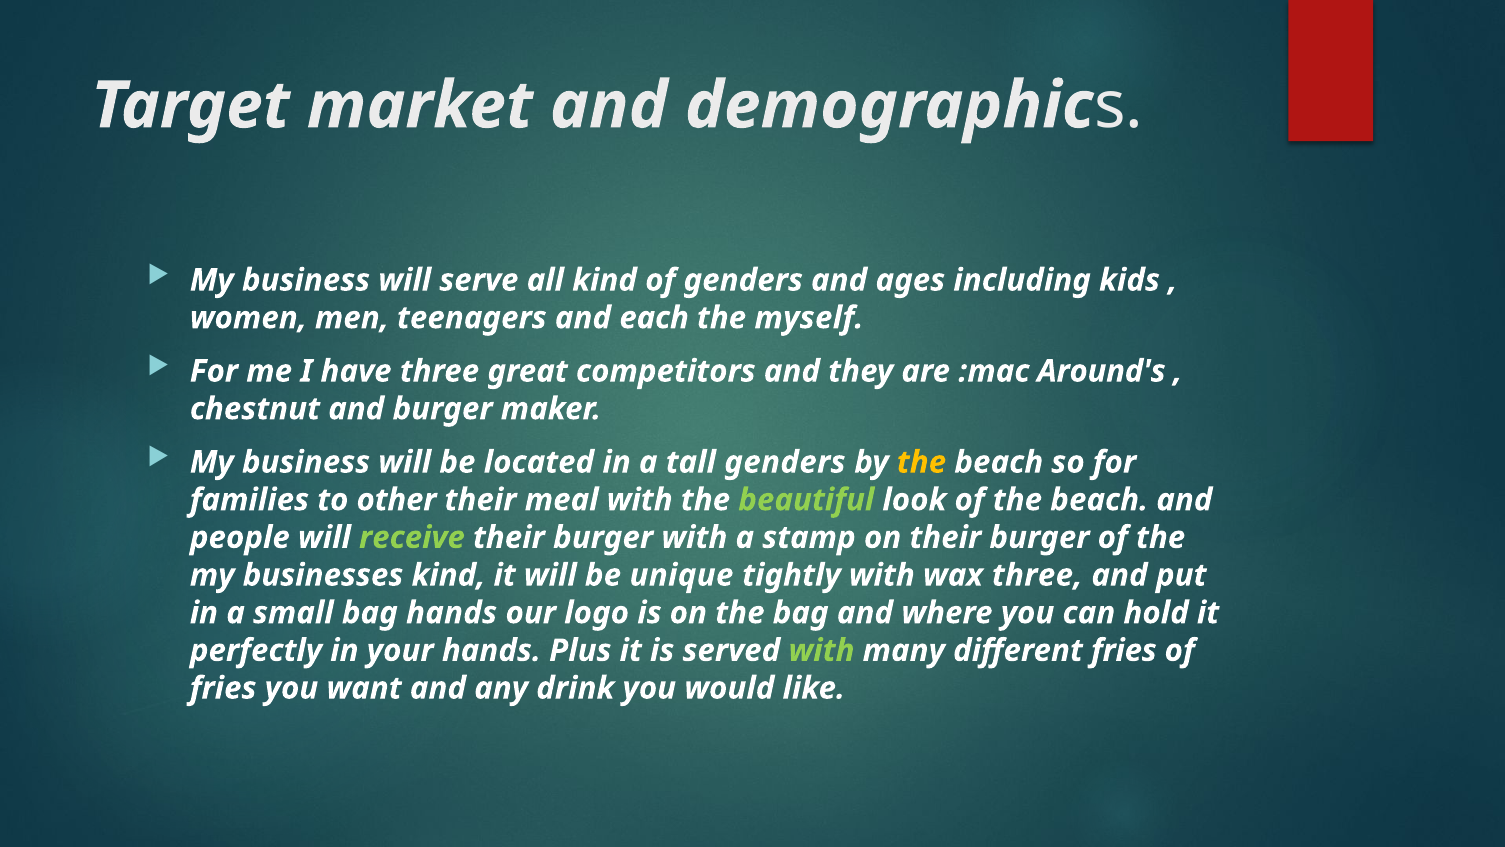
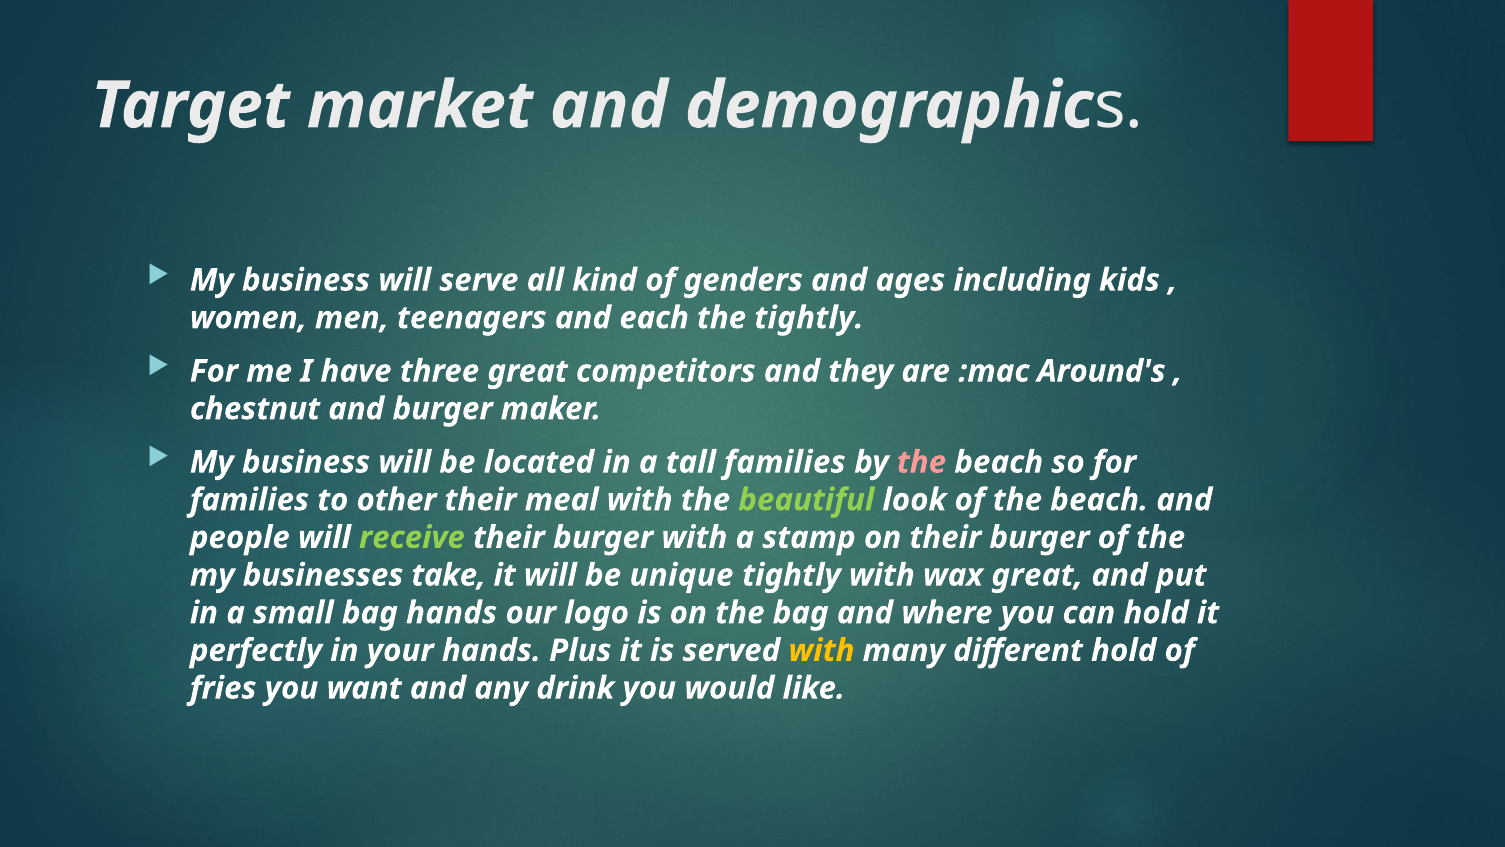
the myself: myself -> tightly (809, 318)
tall genders: genders -> families (785, 462)
the colour: yellow -> pink (921, 462)
businesses kind: kind -> take (449, 575)
wax three: three -> great (1037, 575)
with colour: light green -> yellow (822, 650)
different fries: fries -> hold (1124, 650)
